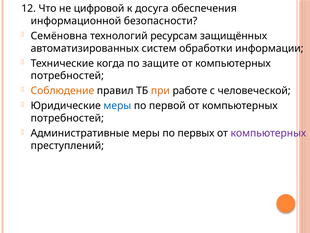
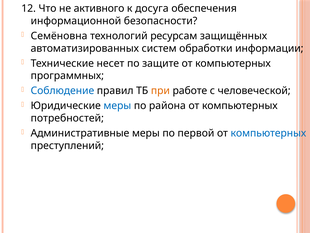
цифровой: цифровой -> активного (99, 8)
когда: когда -> несет (110, 63)
потребностей: потребностей -> программных (67, 76)
Соблюдение colour: orange -> blue (62, 91)
первой: первой -> района (167, 106)
первых: первых -> первой (196, 133)
компьютерных colour: purple -> blue (268, 133)
